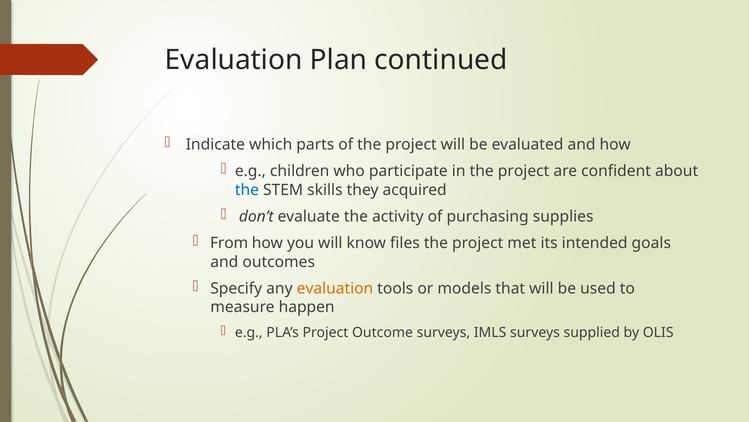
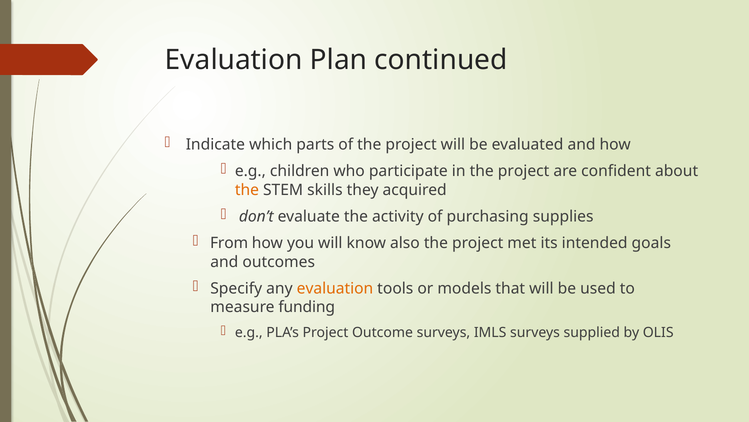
the colour: blue -> orange (247, 190)
files: files -> also (405, 243)
happen: happen -> funding (307, 307)
